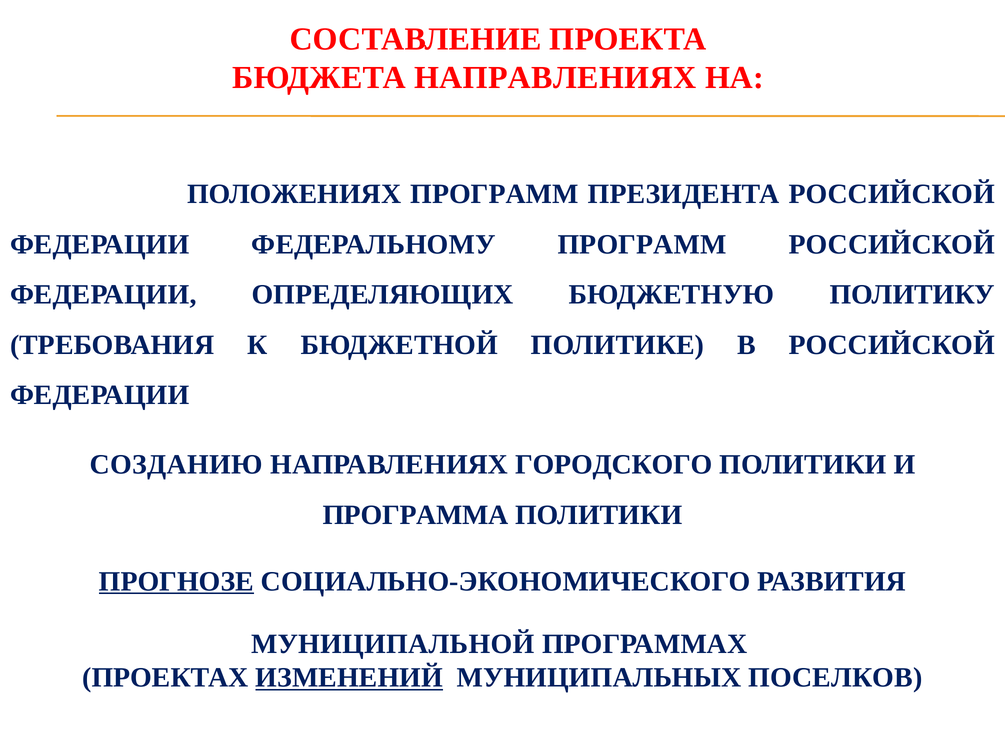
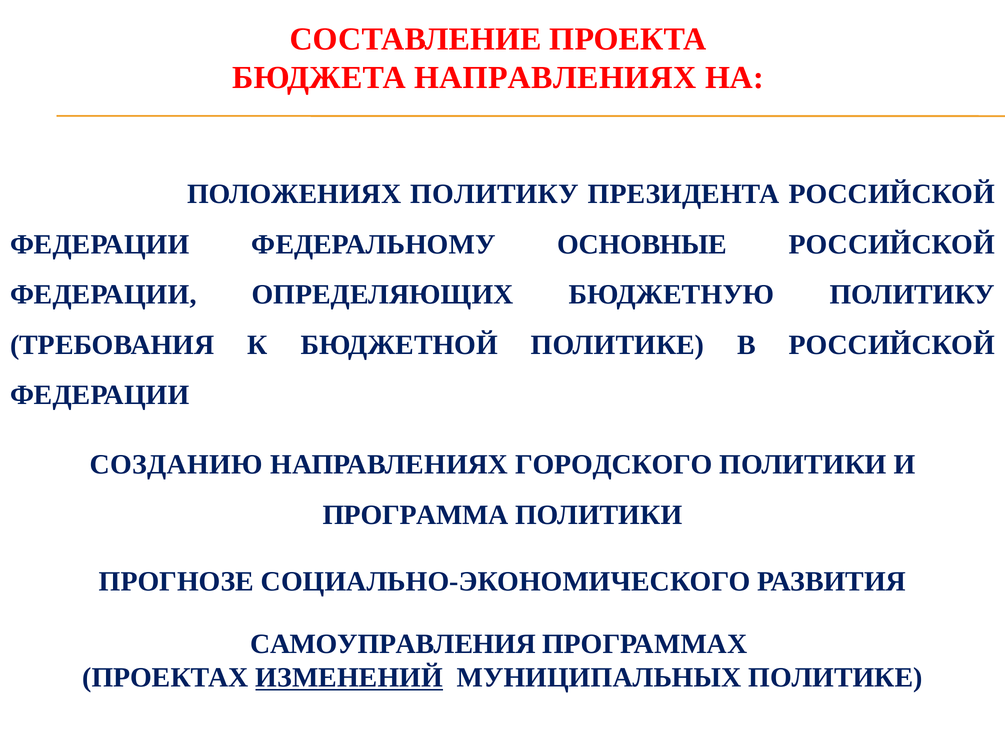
ПОЛОЖЕНИЯХ ПРОГРАММ: ПРОГРАММ -> ПОЛИТИКУ (495, 194)
ФЕДЕРАЛЬНОМУ ПРОГРАММ: ПРОГРАММ -> ОСНОВНЫЕ (642, 244)
ПРОГНОЗЕ underline: present -> none (176, 581)
МУНИЦИПАЛЬНОЙ: МУНИЦИПАЛЬНОЙ -> САМОУПРАВЛЕНИЯ (393, 644)
МУНИЦИПАЛЬНЫХ ПОСЕЛКОВ: ПОСЕЛКОВ -> ПОЛИТИКЕ (835, 677)
